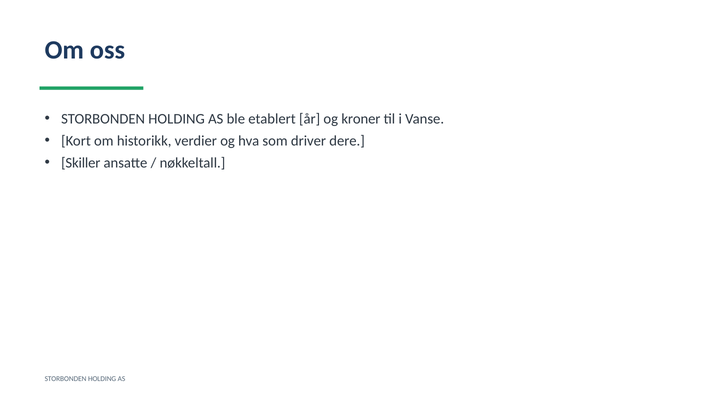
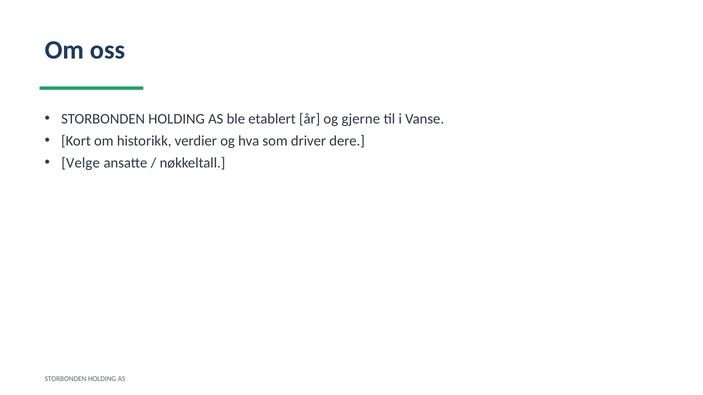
kroner: kroner -> gjerne (361, 119)
Skiller: Skiller -> Velge (81, 163)
